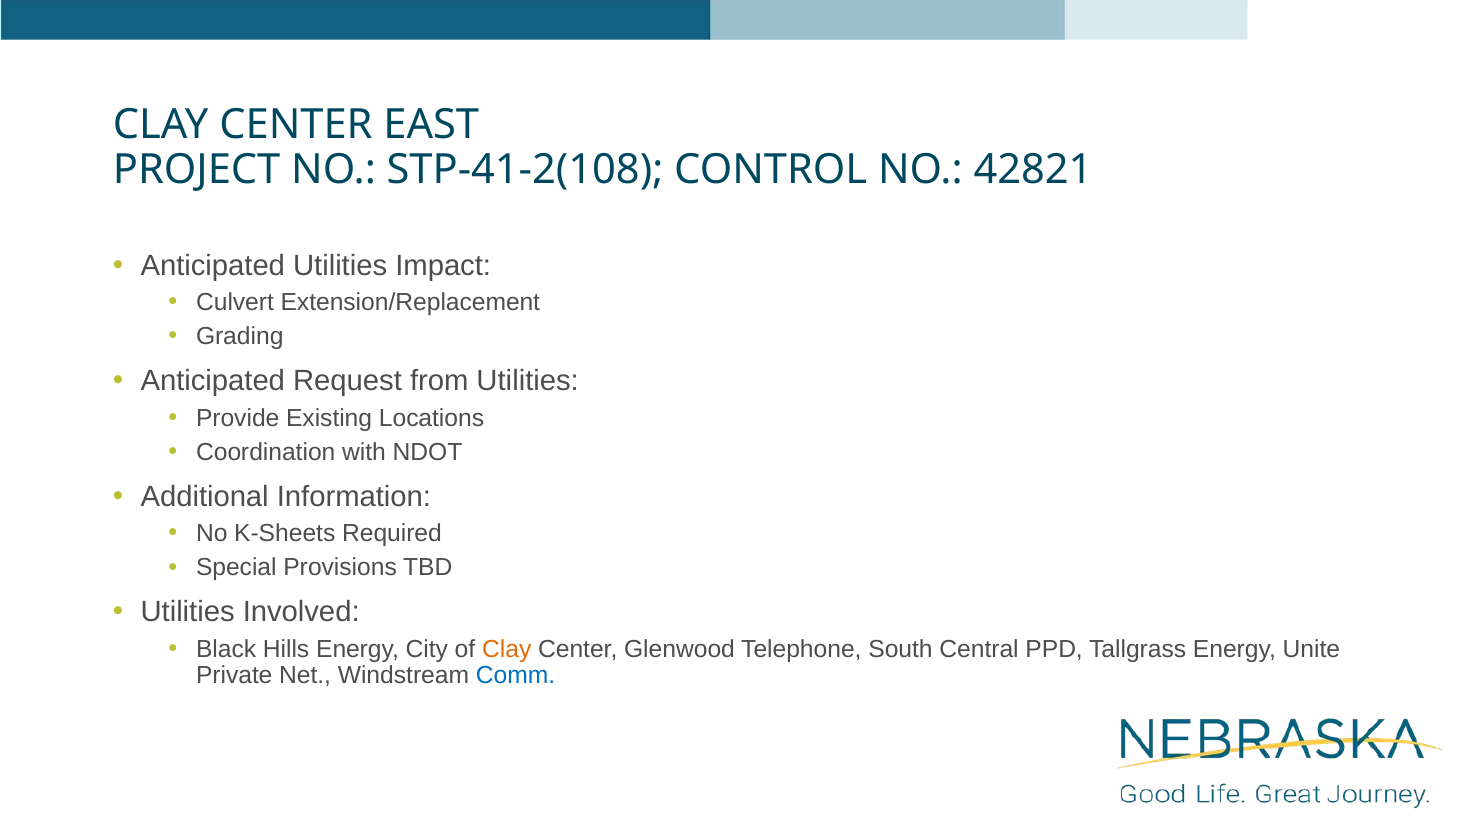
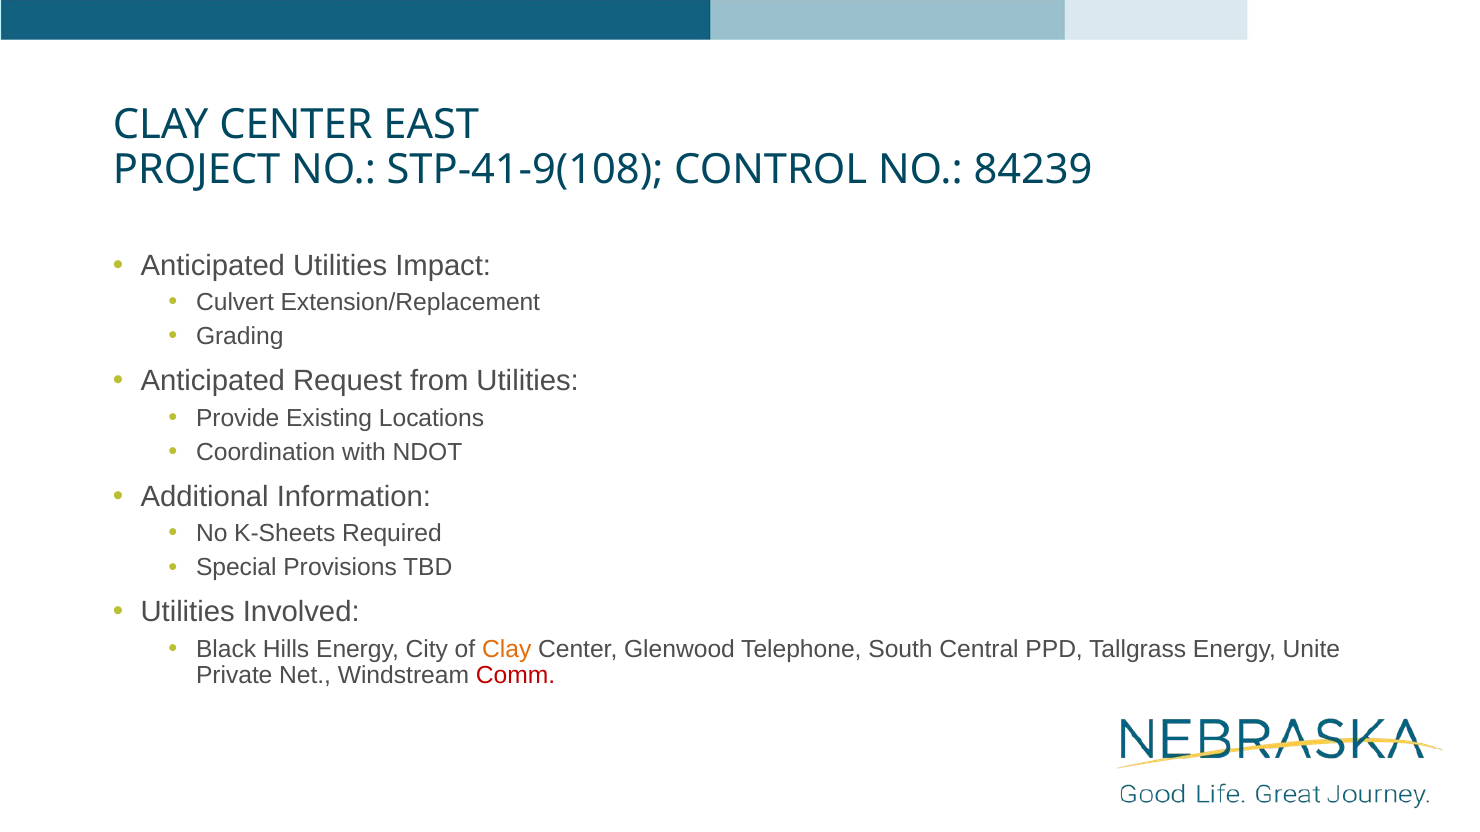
STP-41-2(108: STP-41-2(108 -> STP-41-9(108 (525, 170)
42821: 42821 -> 84239 (1033, 170)
Comm colour: blue -> red (516, 676)
